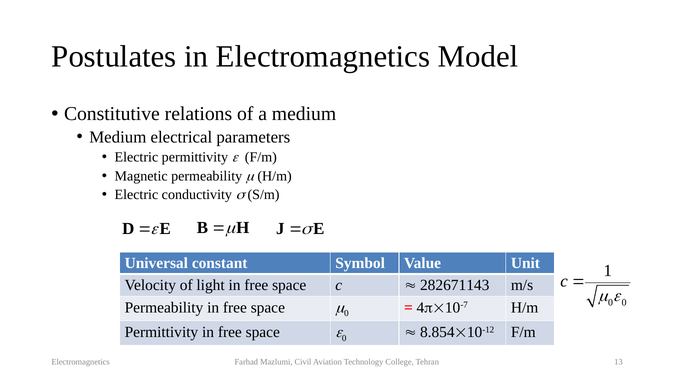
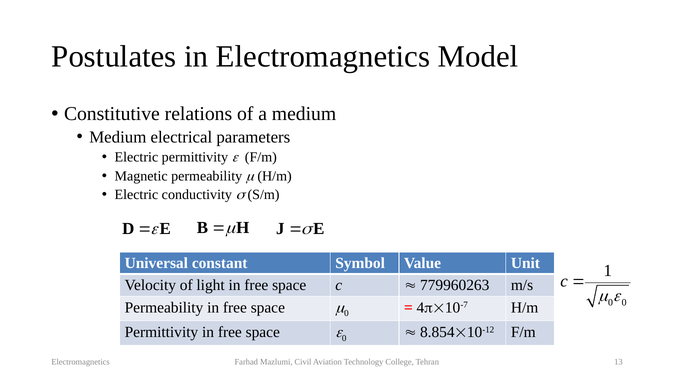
282671143: 282671143 -> 779960263 (455, 285)
